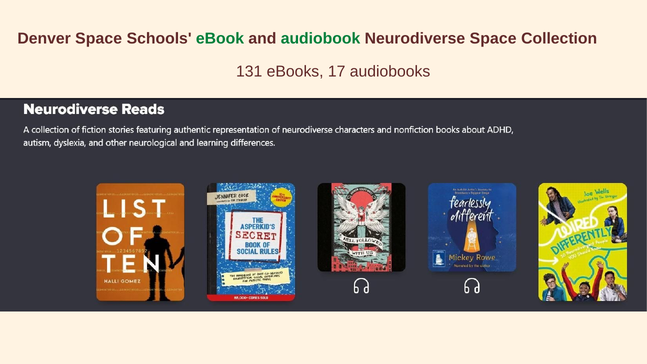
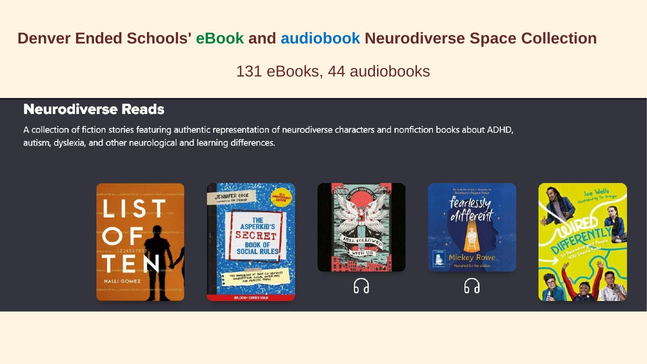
Denver Space: Space -> Ended (99, 39)
audiobook colour: green -> blue (321, 39)
17: 17 -> 44 (337, 72)
